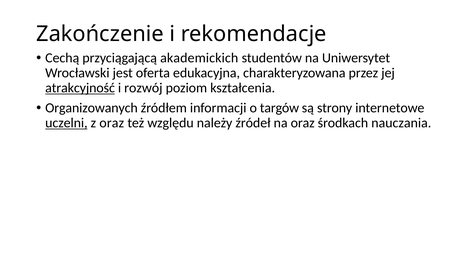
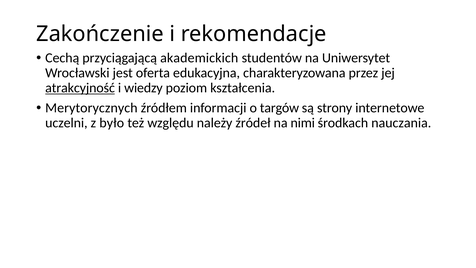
rozwój: rozwój -> wiedzy (143, 88)
Organizowanych: Organizowanych -> Merytorycznych (91, 108)
uczelni underline: present -> none (66, 123)
z oraz: oraz -> było (112, 123)
na oraz: oraz -> nimi (303, 123)
